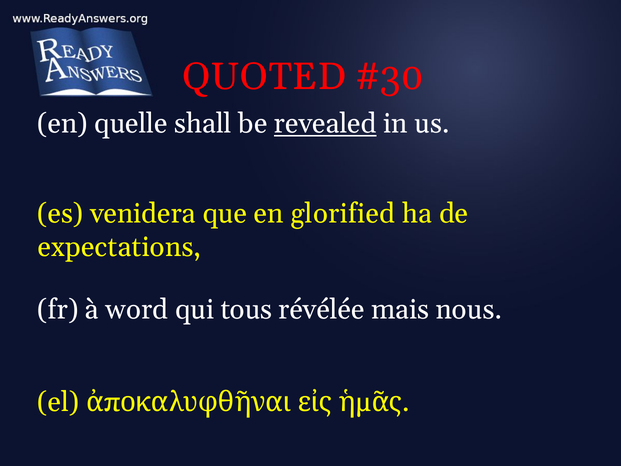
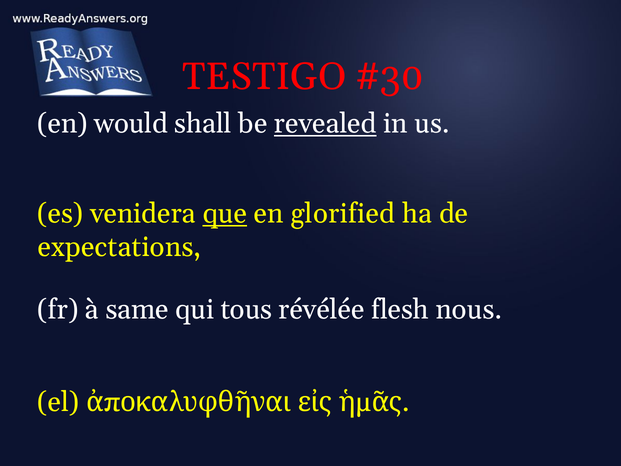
QUOTED: QUOTED -> TESTIGO (264, 77)
quelle: quelle -> would (131, 124)
que underline: none -> present (225, 214)
word: word -> same (137, 309)
mais: mais -> flesh (400, 309)
